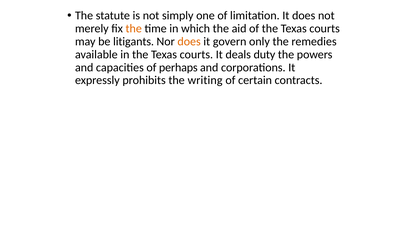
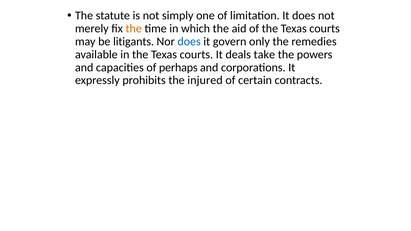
does colour: orange -> blue (189, 42)
duty: duty -> take (264, 55)
writing: writing -> injured (205, 80)
